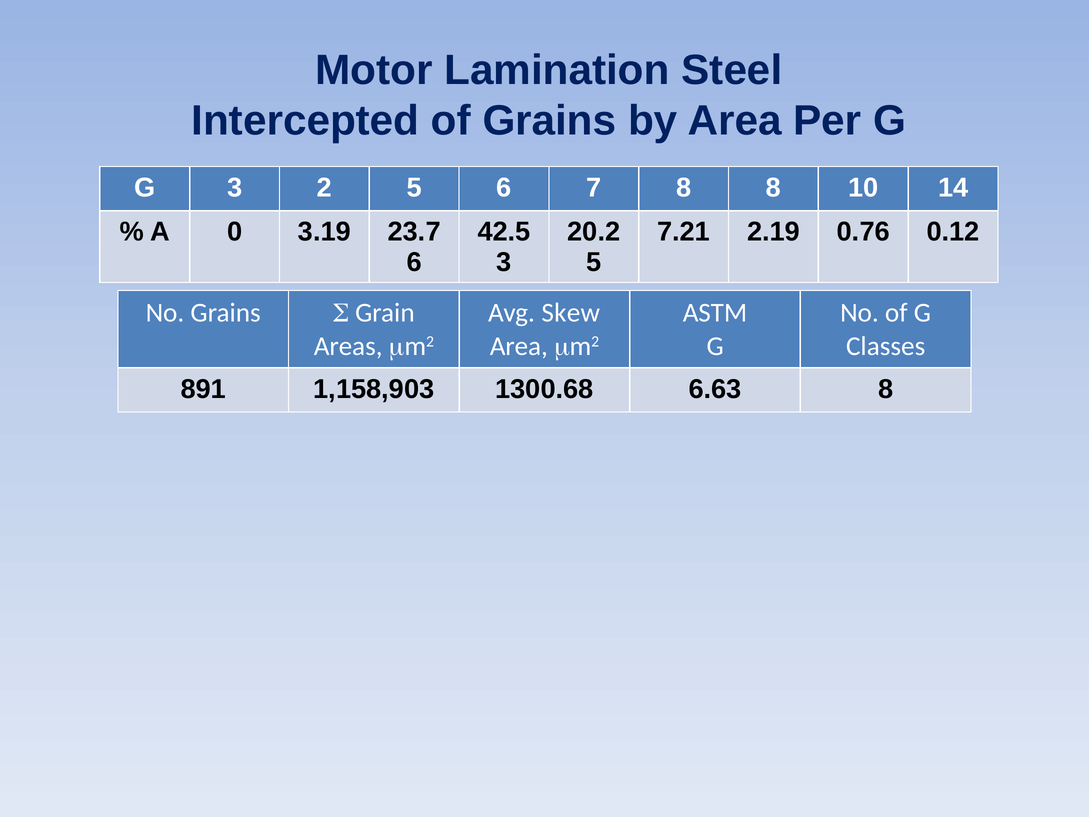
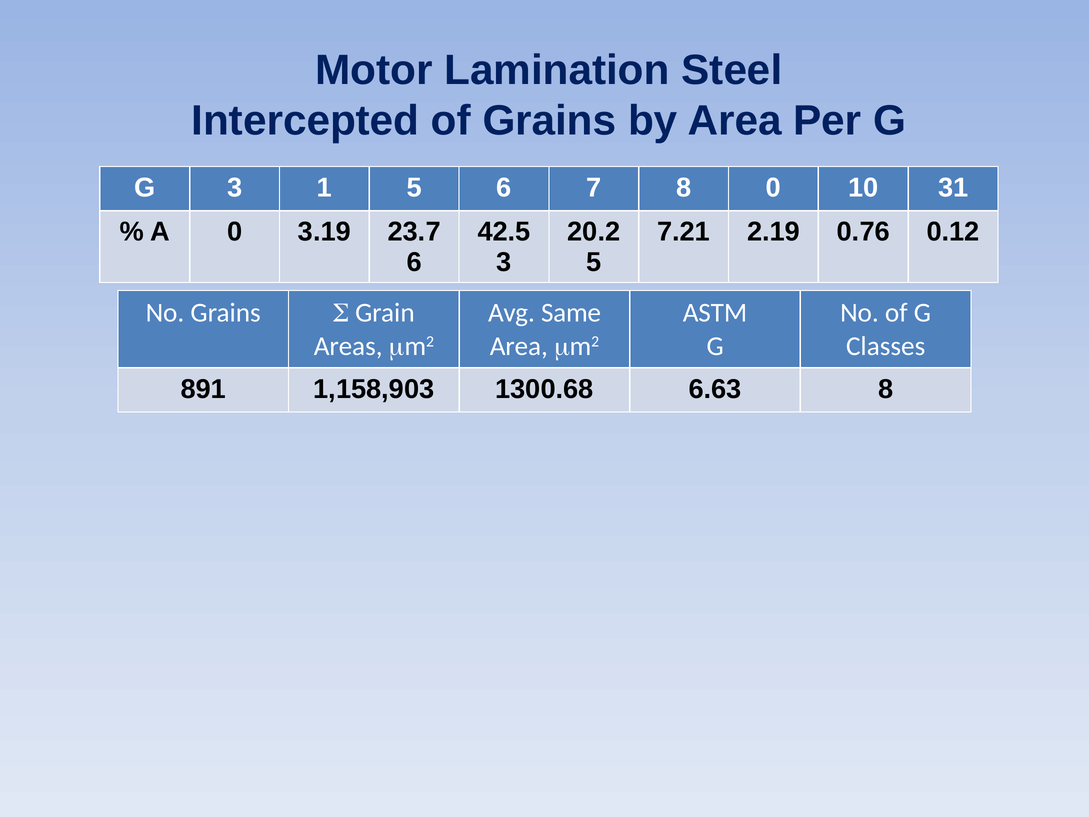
2: 2 -> 1 (324, 188)
8 8: 8 -> 0 (774, 188)
14: 14 -> 31 (953, 188)
Skew: Skew -> Same (571, 313)
